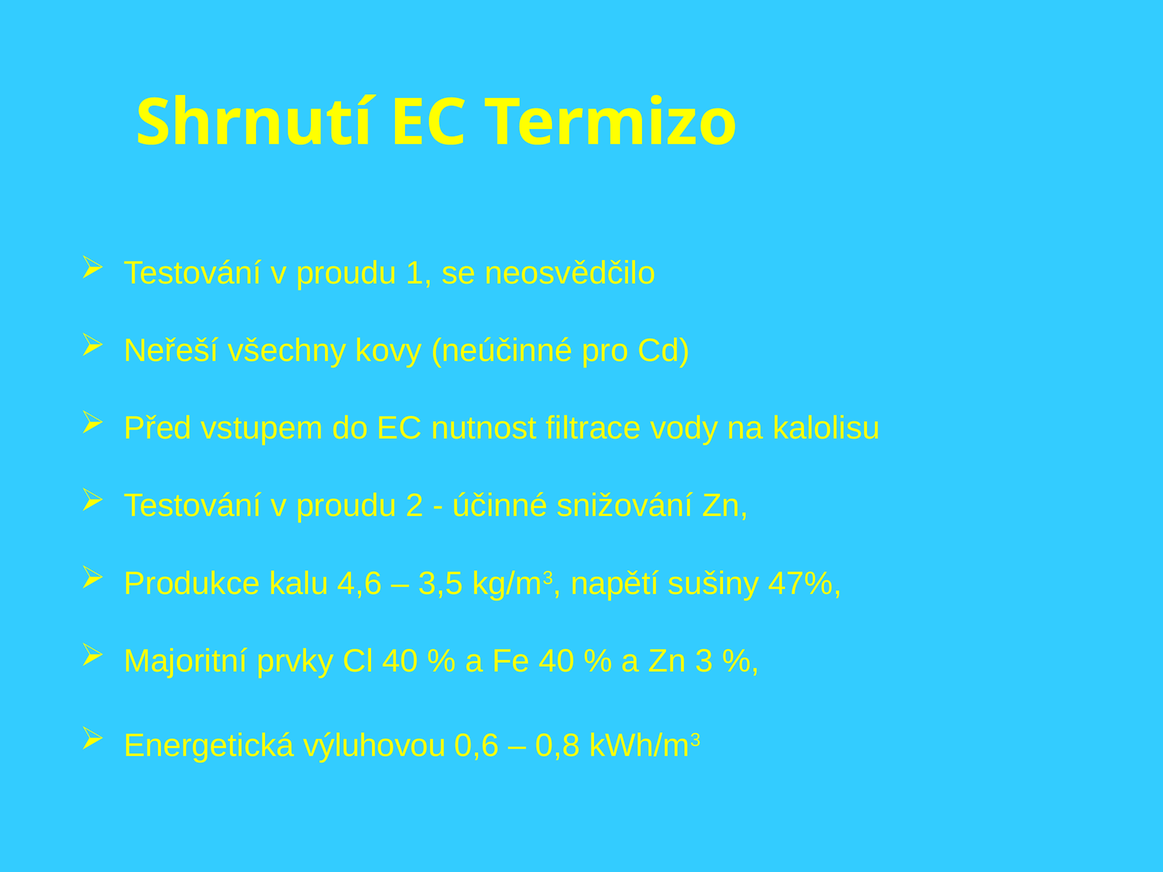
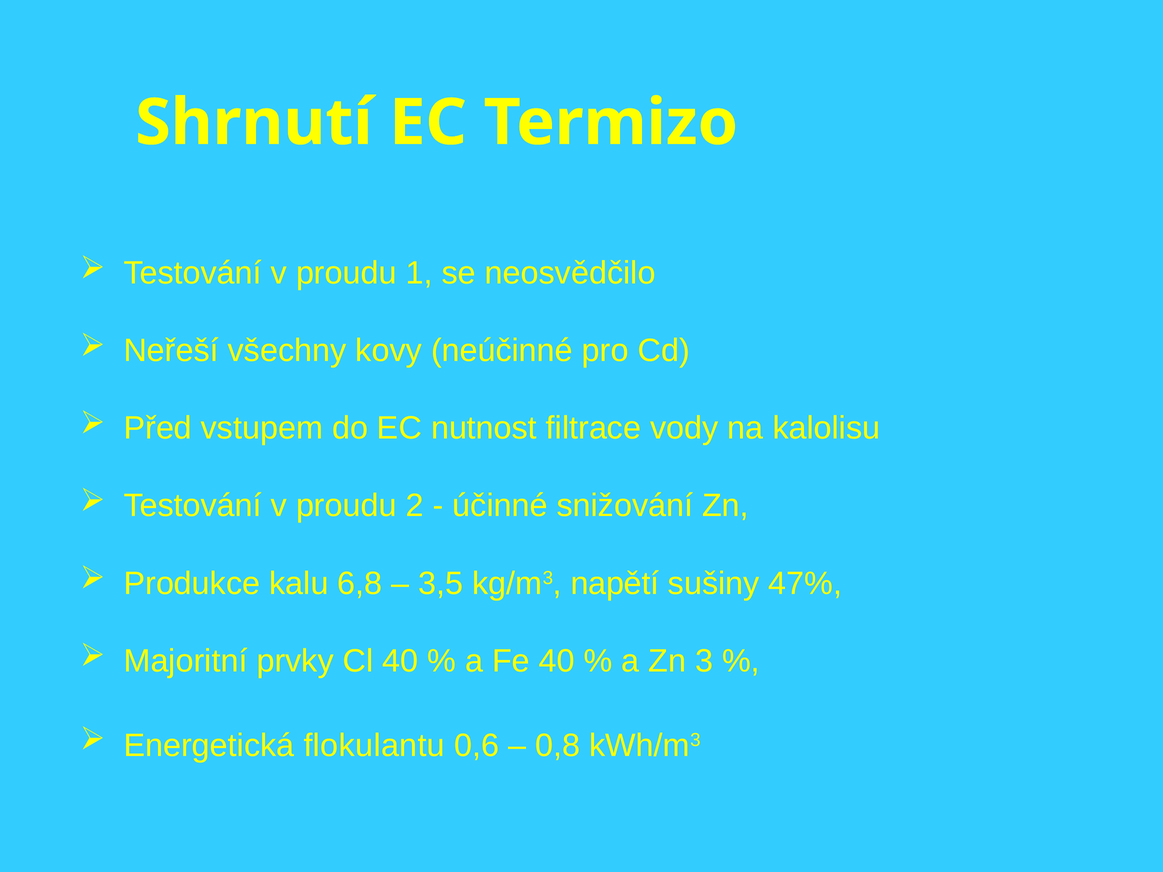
4,6: 4,6 -> 6,8 (360, 584)
výluhovou: výluhovou -> flokulantu (374, 746)
